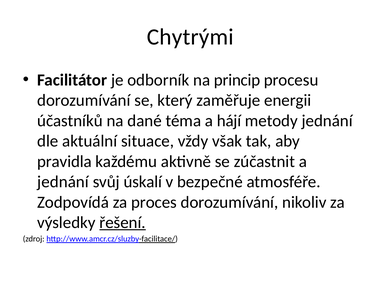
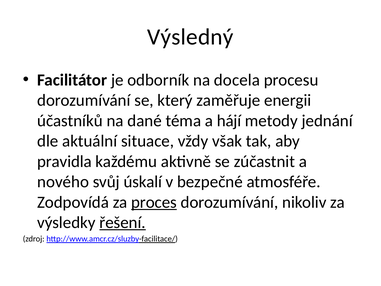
Chytrými: Chytrými -> Výsledný (190, 37)
princip: princip -> docela (237, 80)
jednání: jednání -> nového (63, 182)
proces underline: none -> present (154, 202)
